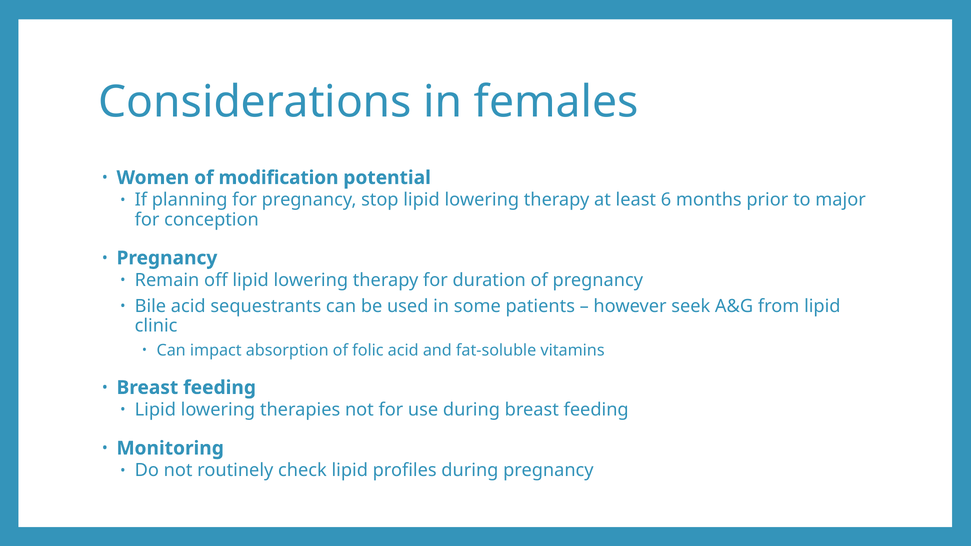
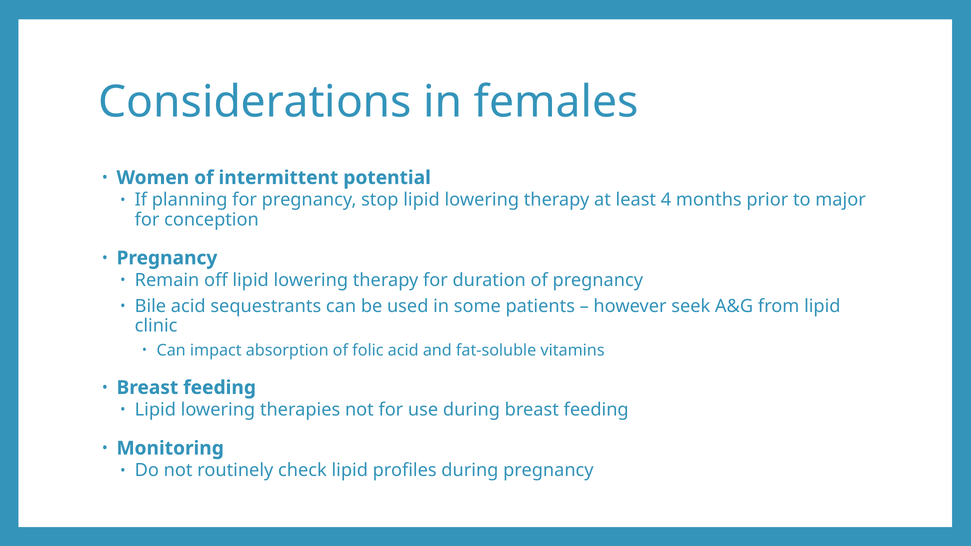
modification: modification -> intermittent (278, 178)
6: 6 -> 4 (666, 200)
